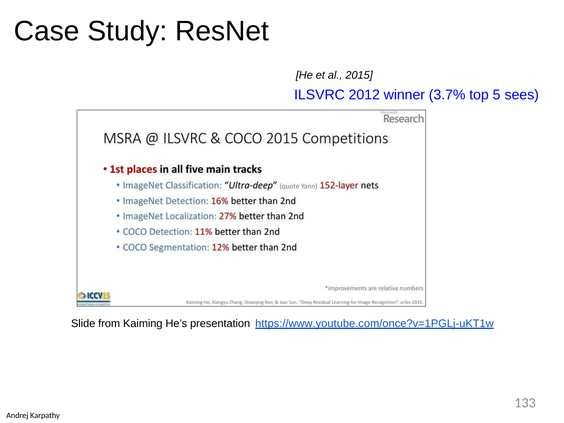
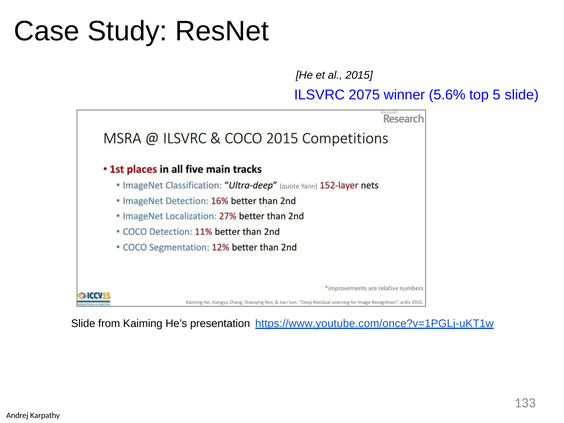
2012: 2012 -> 2075 (364, 95)
3.7%: 3.7% -> 5.6% (447, 95)
5 sees: sees -> slide (522, 95)
